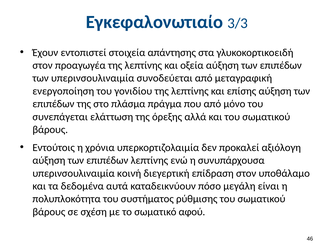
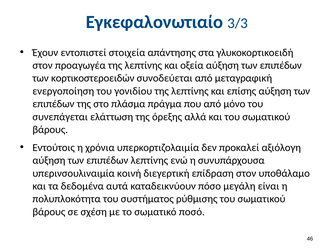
των υπερινσουλιναιμία: υπερινσουλιναιμία -> κορτικοστεροειδών (93, 78)
αφού: αφού -> ποσό (192, 212)
